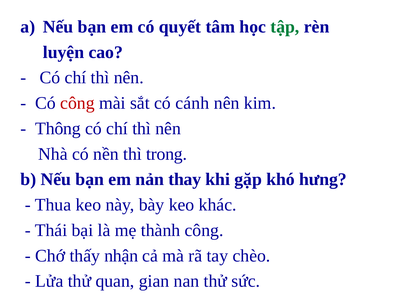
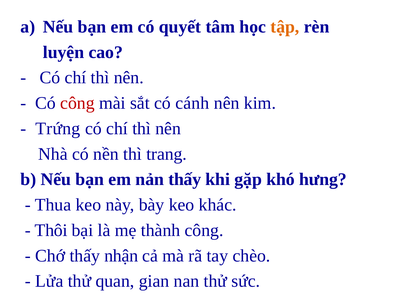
tập colour: green -> orange (285, 27)
Thông: Thông -> Trứng (58, 129)
trong: trong -> trang (167, 154)
nản thay: thay -> thấy (185, 180)
Thái: Thái -> Thôi (51, 231)
